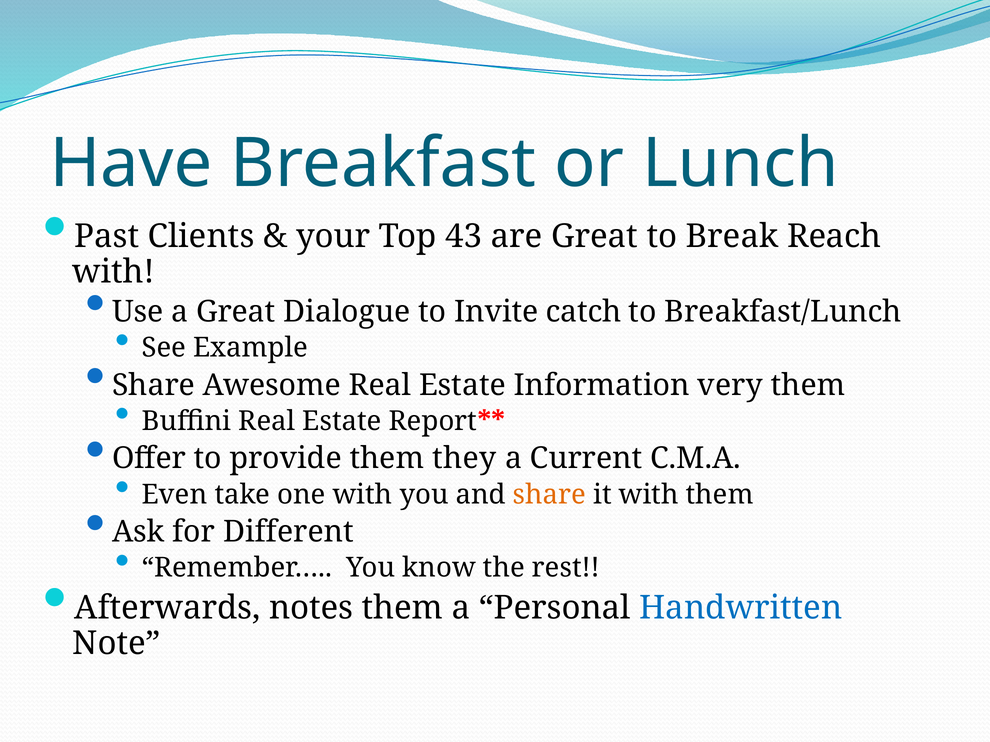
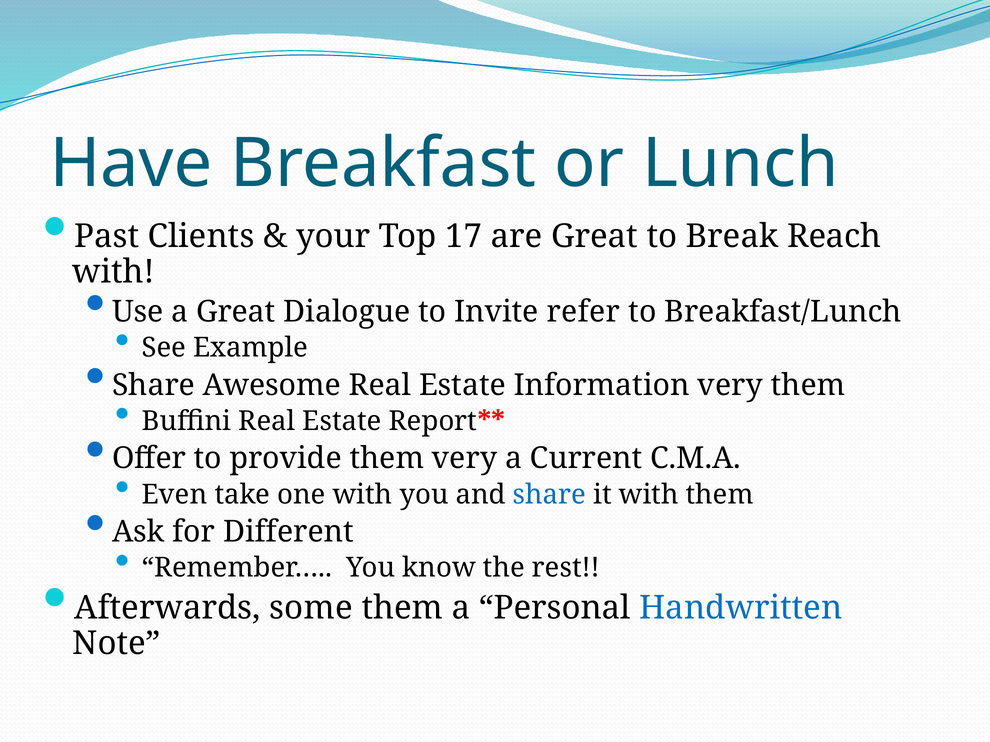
43: 43 -> 17 (464, 237)
catch: catch -> refer (583, 312)
them they: they -> very (464, 459)
share colour: orange -> blue (550, 495)
notes: notes -> some (311, 608)
